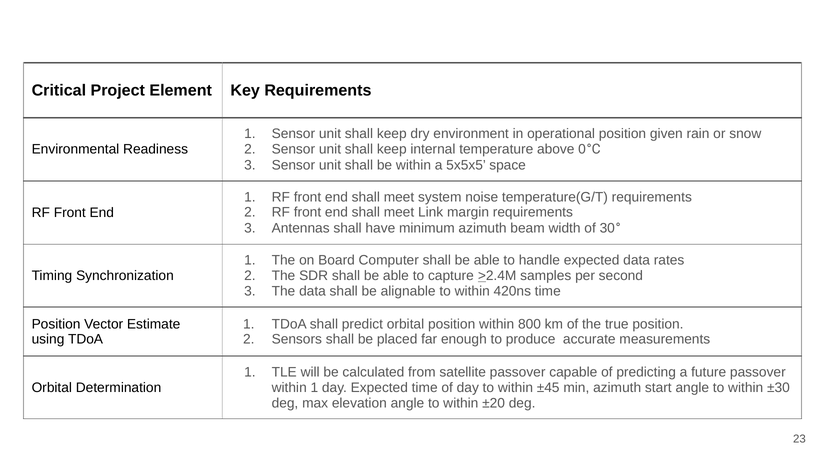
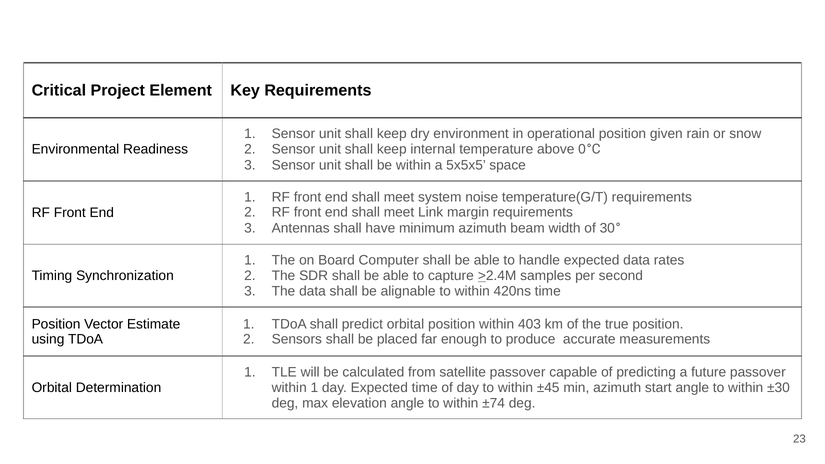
800: 800 -> 403 (529, 324)
±20: ±20 -> ±74 (494, 403)
